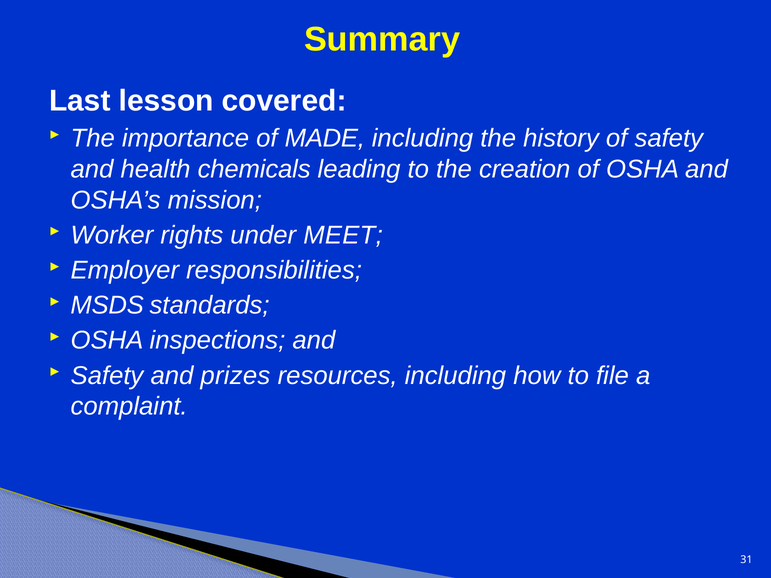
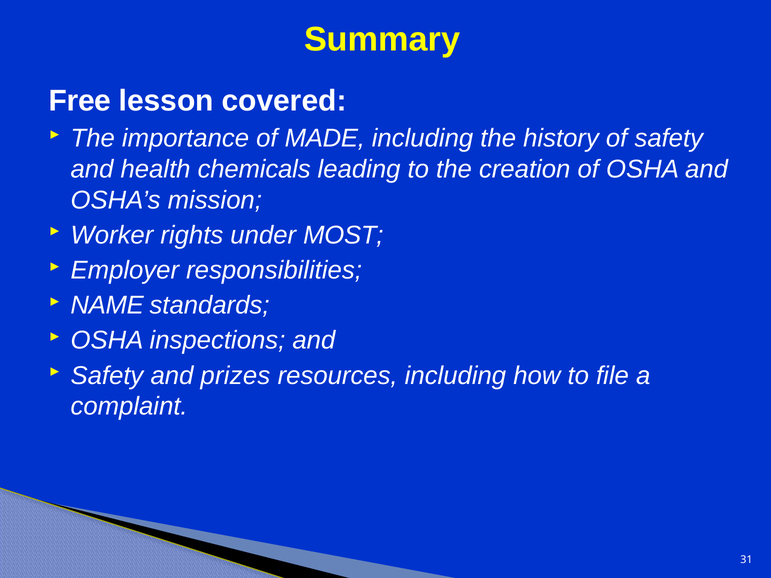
Last: Last -> Free (80, 101)
MEET: MEET -> MOST (343, 235)
MSDS: MSDS -> NAME (107, 306)
